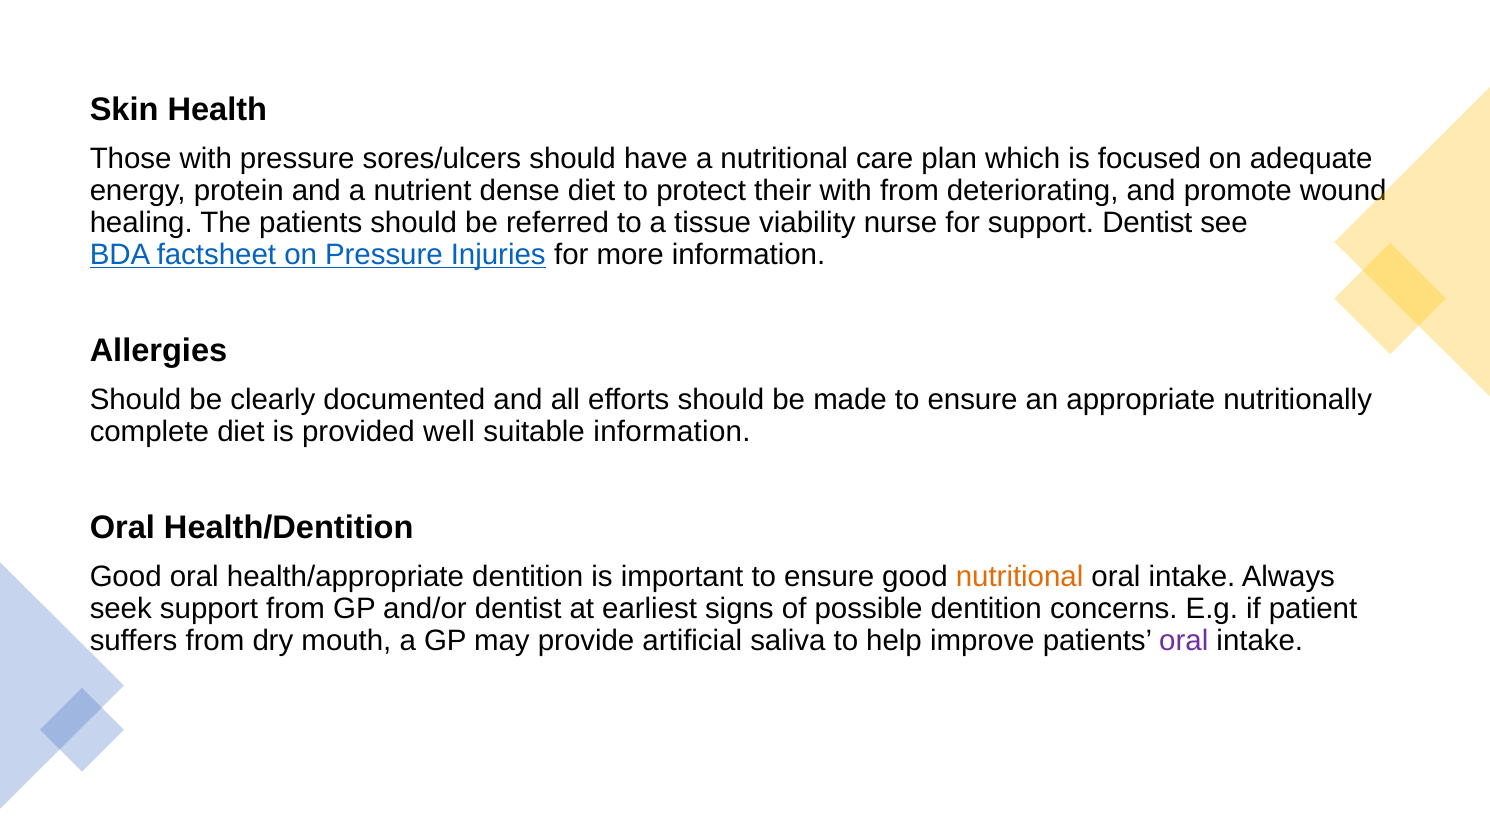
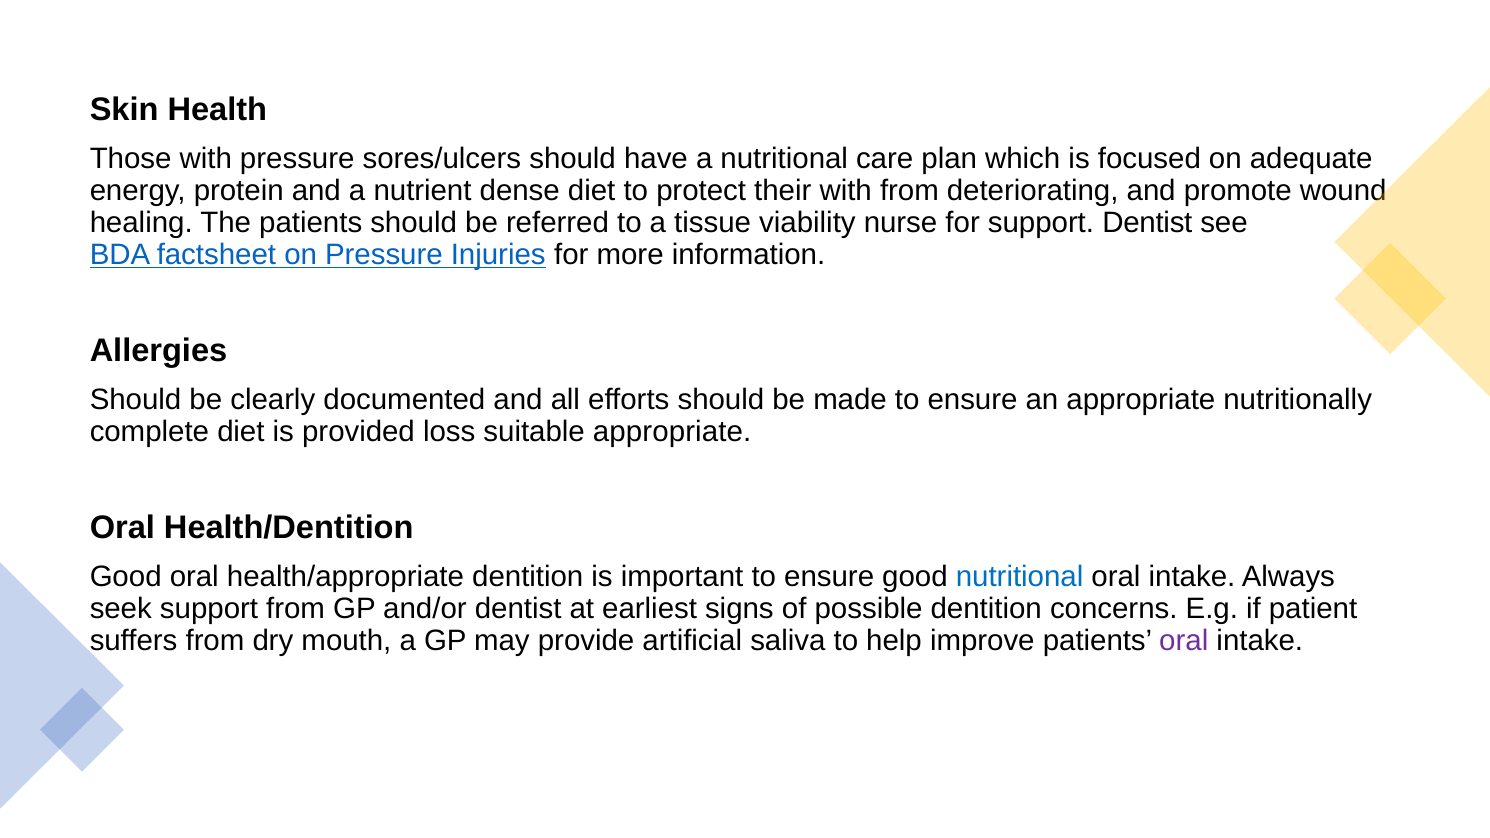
well: well -> loss (449, 432)
suitable information: information -> appropriate (672, 432)
nutritional colour: orange -> blue (1020, 577)
